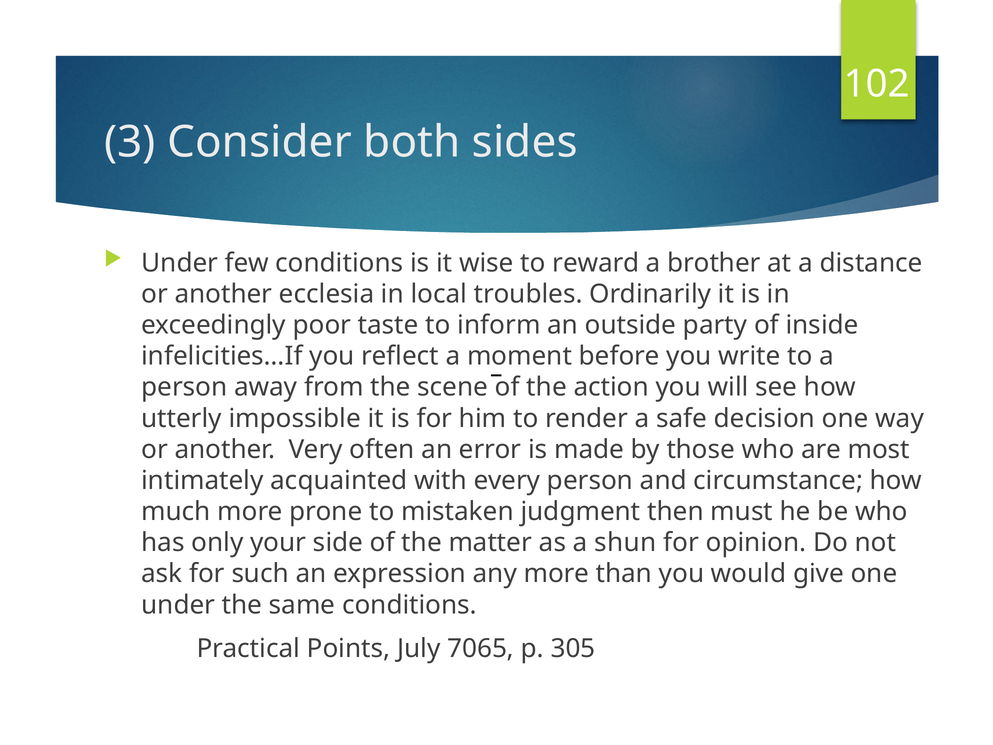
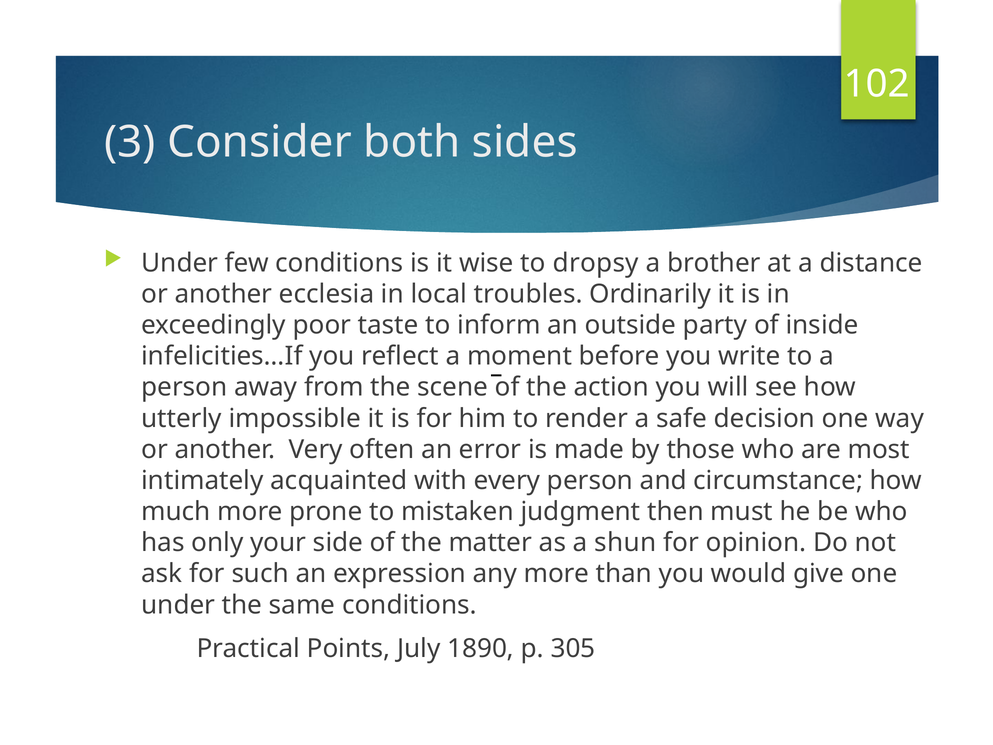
reward: reward -> dropsy (596, 263)
7065: 7065 -> 1890 (481, 648)
